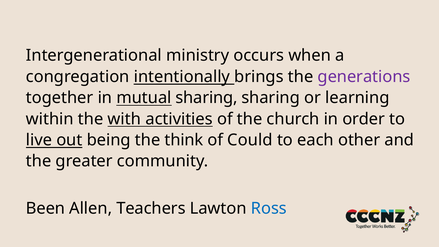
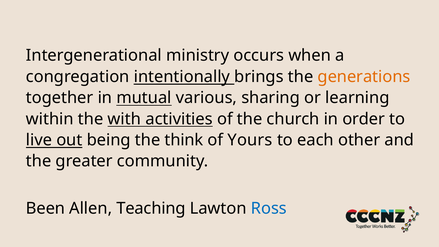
generations colour: purple -> orange (364, 77)
mutual sharing: sharing -> various (206, 98)
Could: Could -> Yours (250, 140)
Teachers: Teachers -> Teaching (151, 208)
